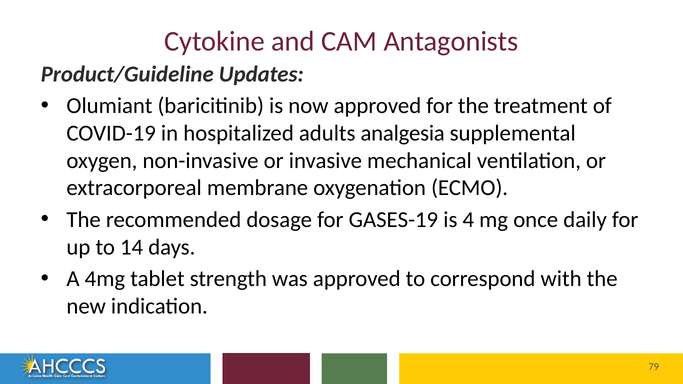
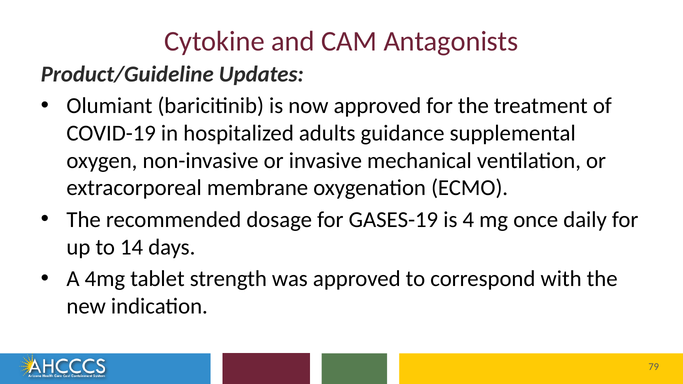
analgesia: analgesia -> guidance (403, 133)
